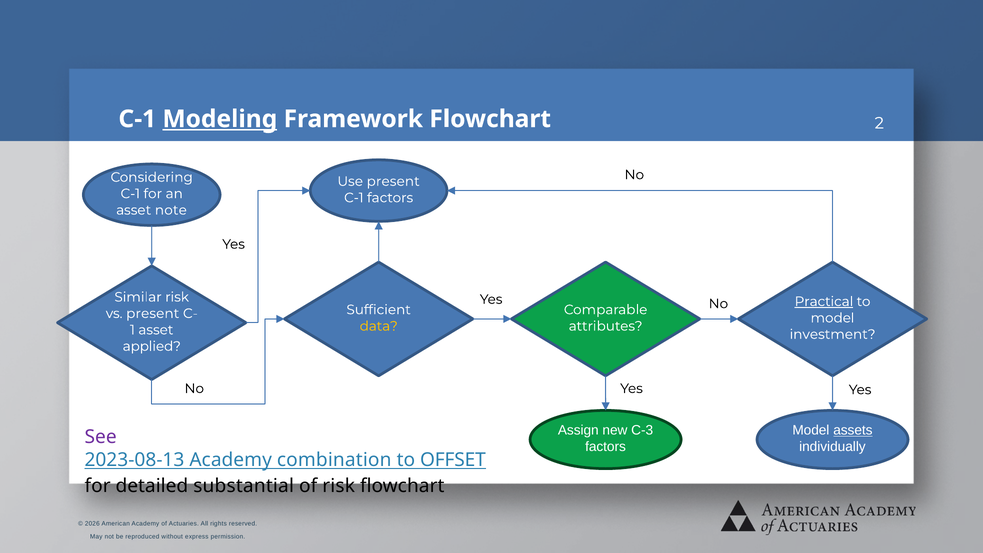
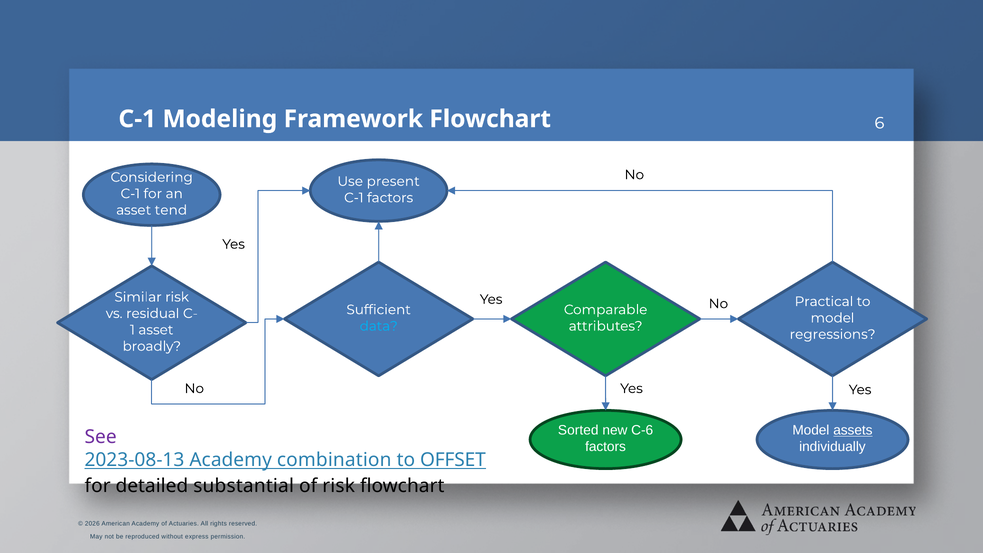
Modeling underline: present -> none (220, 119)
2: 2 -> 6 (879, 123)
note: note -> tend (171, 210)
Practical underline: present -> none (824, 301)
vs present: present -> residual (153, 313)
data colour: yellow -> light blue (379, 326)
investment: investment -> regressions (833, 334)
applied: applied -> broadly (152, 346)
Assign: Assign -> Sorted (578, 430)
C-3: C-3 -> C-6 (642, 430)
